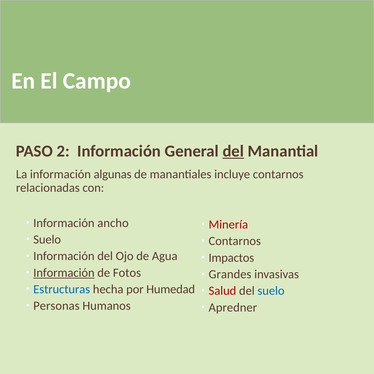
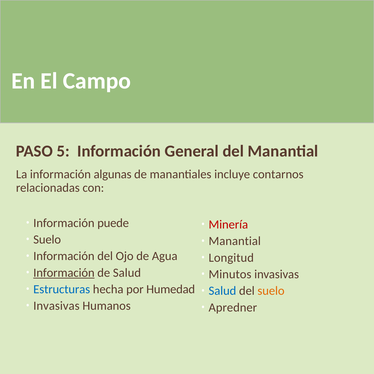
2: 2 -> 5 (63, 151)
del underline: present -> none (233, 151)
ancho: ancho -> puede (113, 223)
Contarnos: Contarnos -> Manantial (235, 241)
Impactos: Impactos -> Longitud (231, 258)
de Fotos: Fotos -> Salud (127, 273)
Grandes: Grandes -> Minutos (230, 274)
Salud colour: red -> blue (222, 291)
suelo colour: blue -> orange (271, 291)
Personas: Personas -> Invasivas (56, 306)
